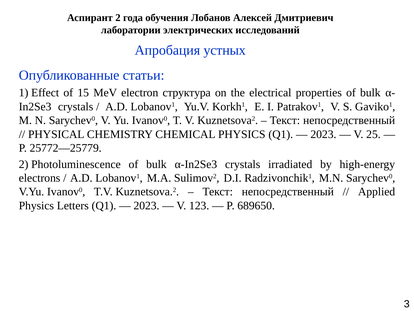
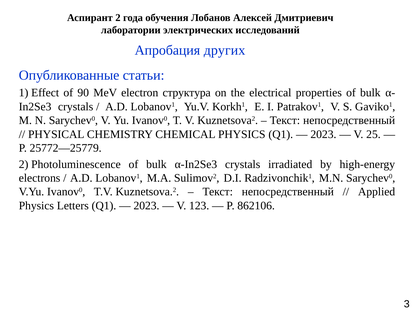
устных: устных -> других (225, 50)
15: 15 -> 90 (83, 93)
689650: 689650 -> 862106 (256, 205)
